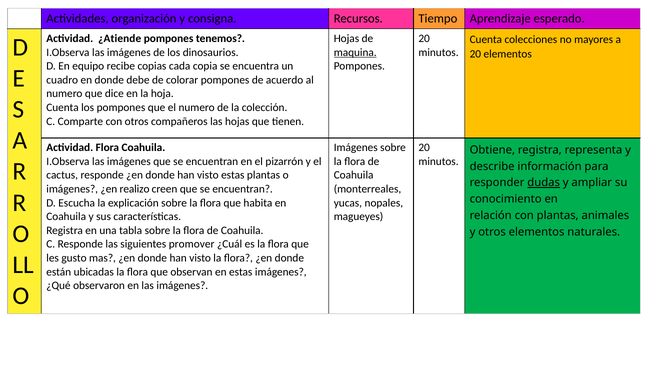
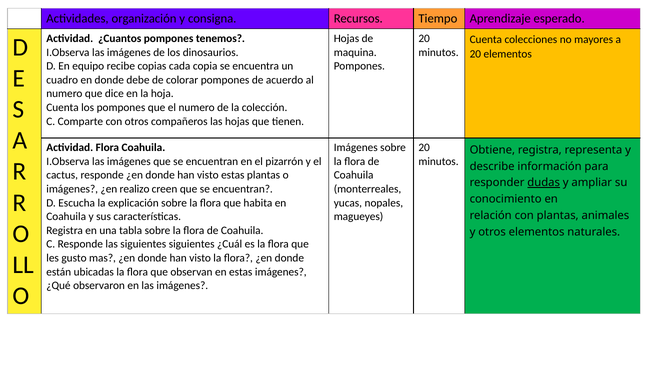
¿Atiende: ¿Atiende -> ¿Cuantos (120, 39)
maquina underline: present -> none (355, 52)
siguientes promover: promover -> siguientes (192, 245)
